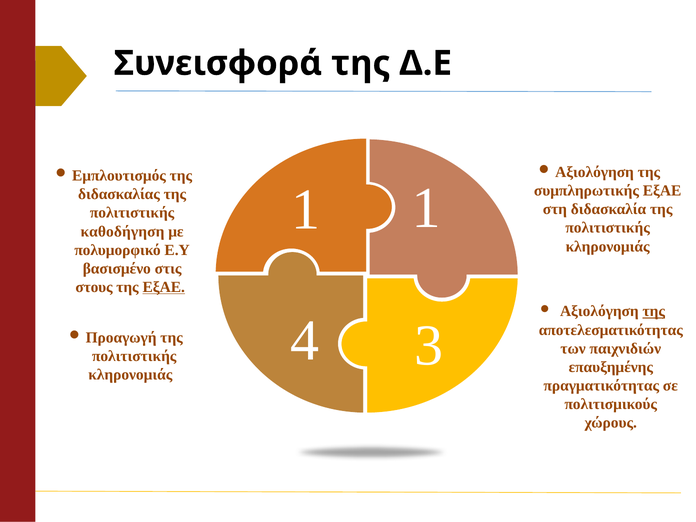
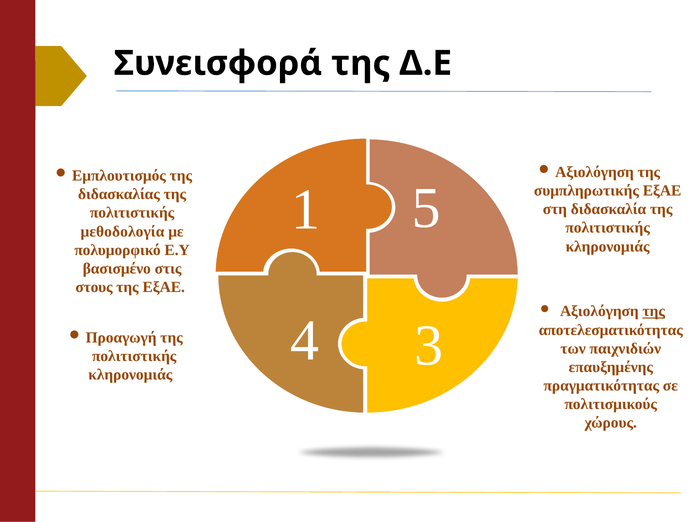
1 1: 1 -> 5 (426, 208)
καθοδήγηση: καθοδήγηση -> μεθοδολογία (122, 231)
ΕξΑΕ underline: present -> none (164, 287)
